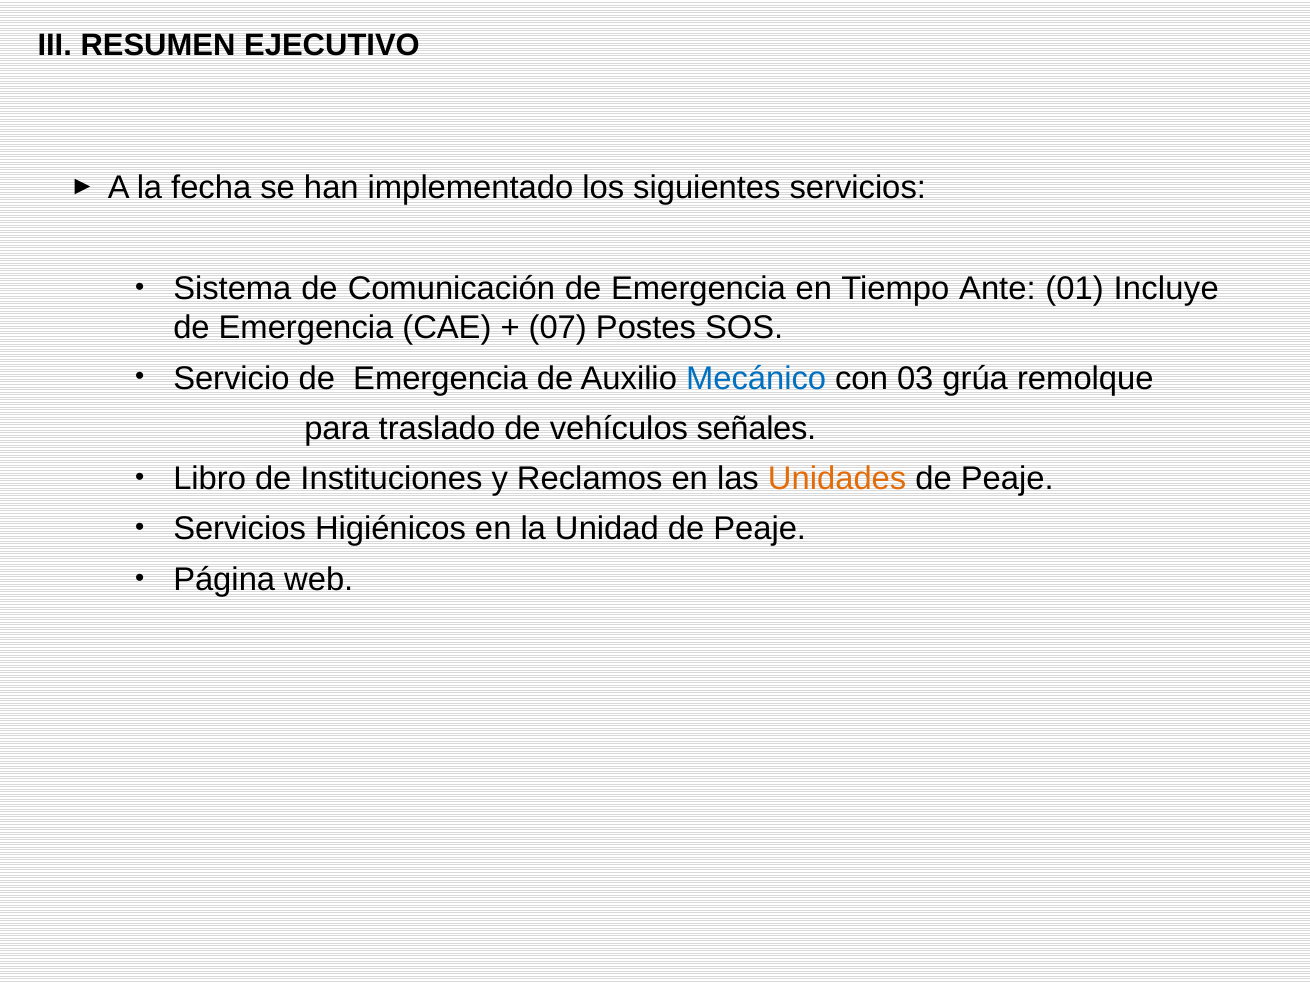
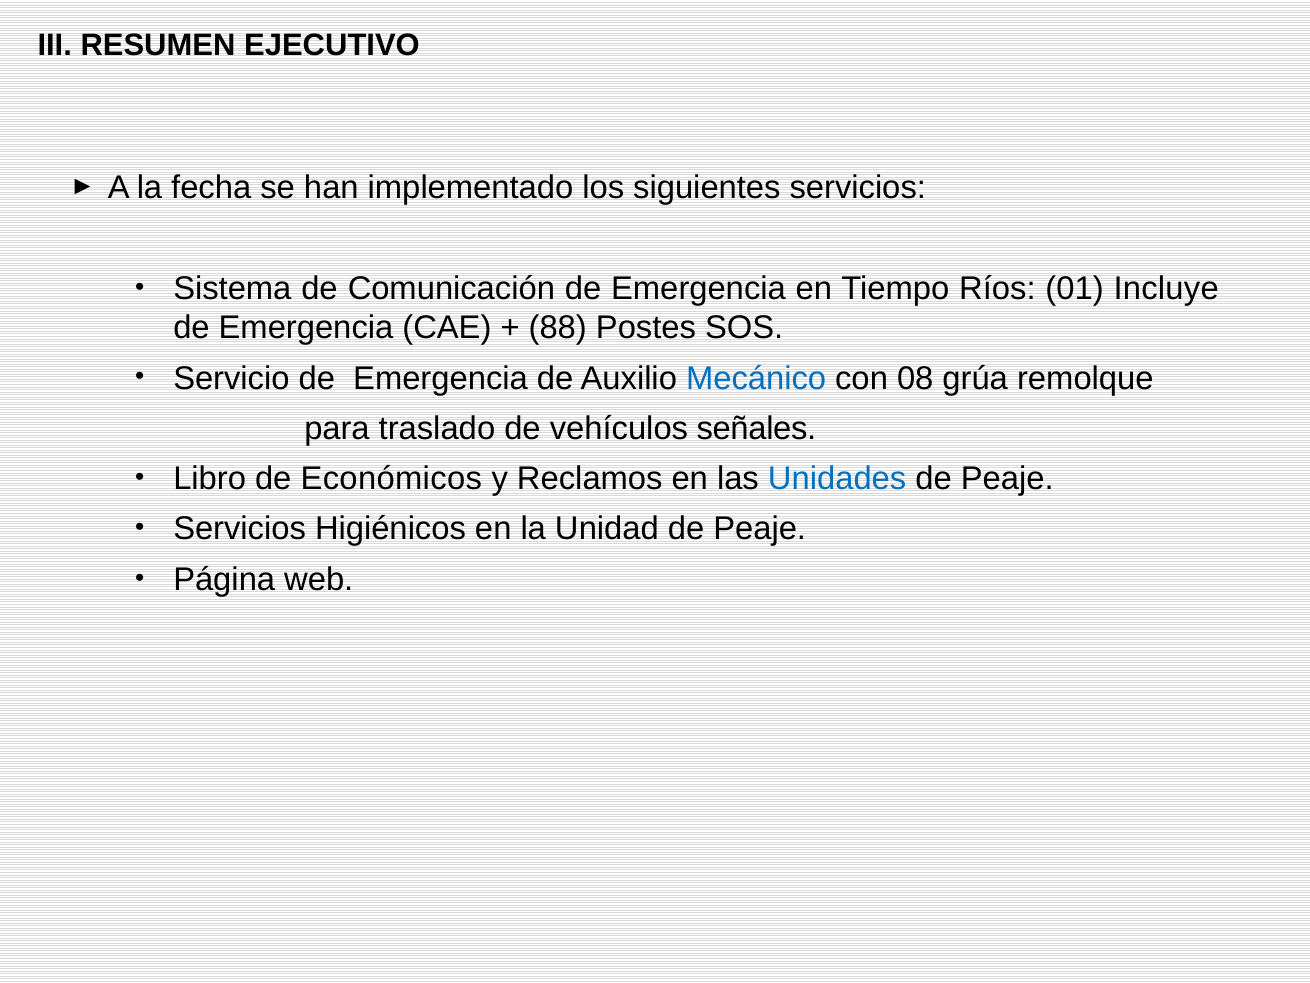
Ante: Ante -> Ríos (997, 289)
07: 07 -> 88 (558, 328)
03: 03 -> 08 (915, 378)
Instituciones: Instituciones -> Económicos (391, 479)
Unidades colour: orange -> blue (837, 479)
